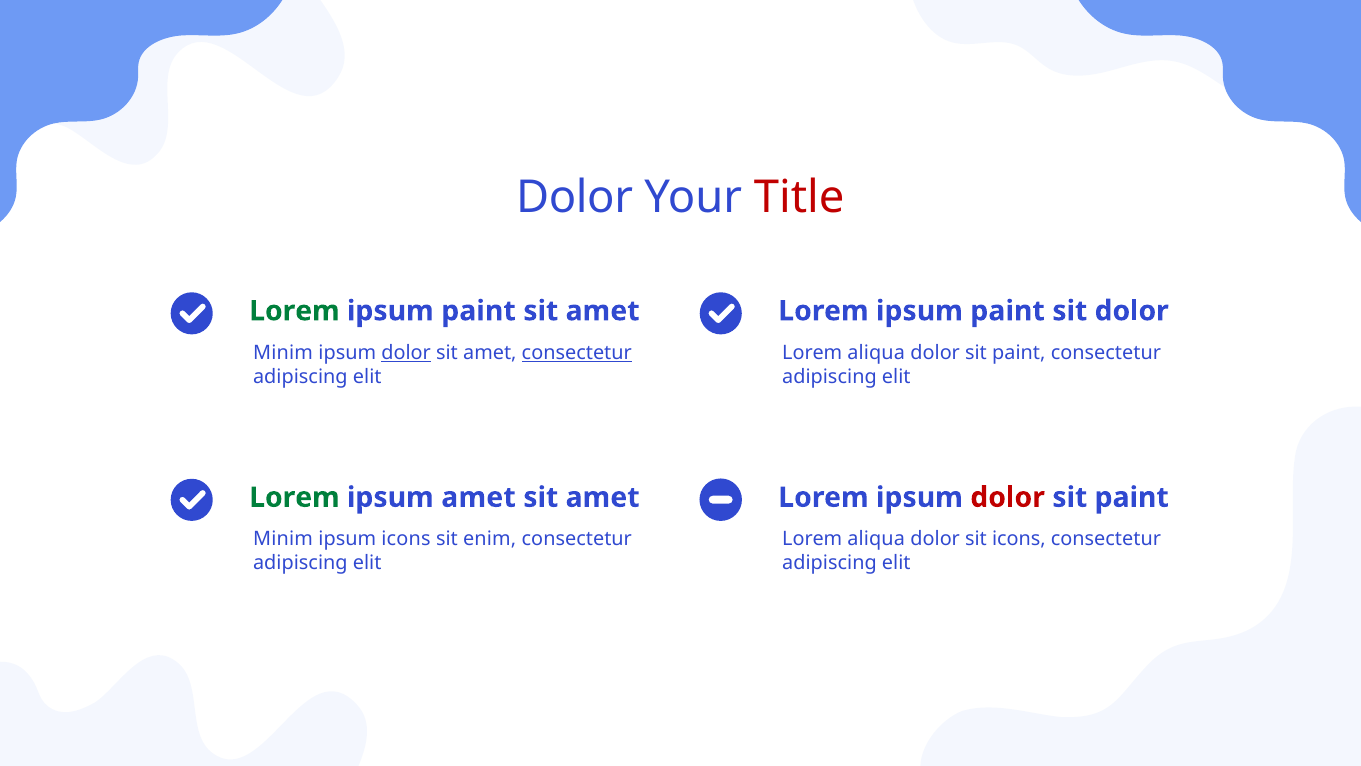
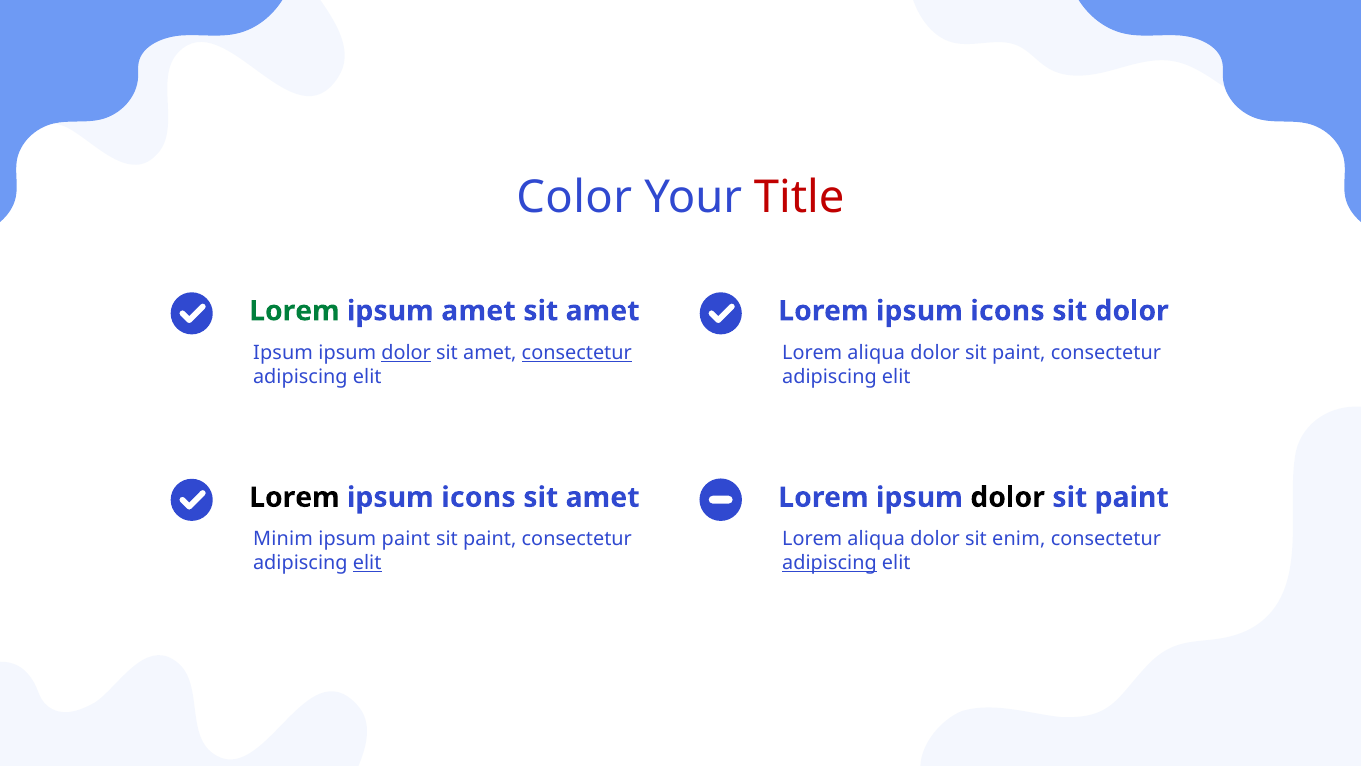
Dolor: Dolor -> Color (574, 197)
paint: paint -> amet (478, 311)
paint: paint -> icons (1008, 311)
Minim: Minim -> Ipsum (283, 353)
Lorem colour: green -> black (294, 497)
amet: amet -> icons (478, 497)
dolor colour: red -> black (1008, 497)
ipsum icons: icons -> paint (406, 539)
enim: enim -> paint (490, 539)
sit icons: icons -> enim (1019, 539)
elit underline: none -> present (367, 563)
adipiscing underline: none -> present (829, 563)
